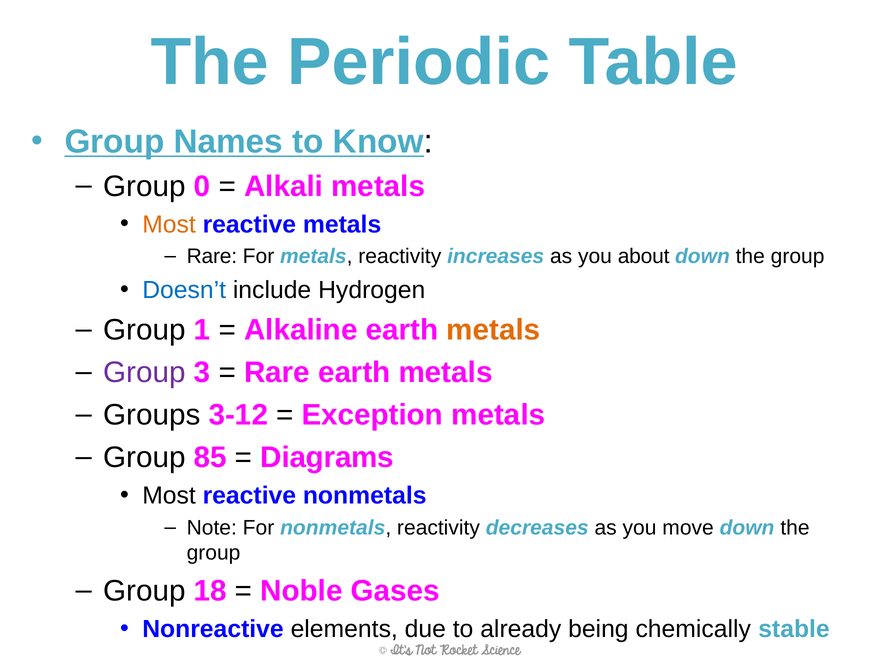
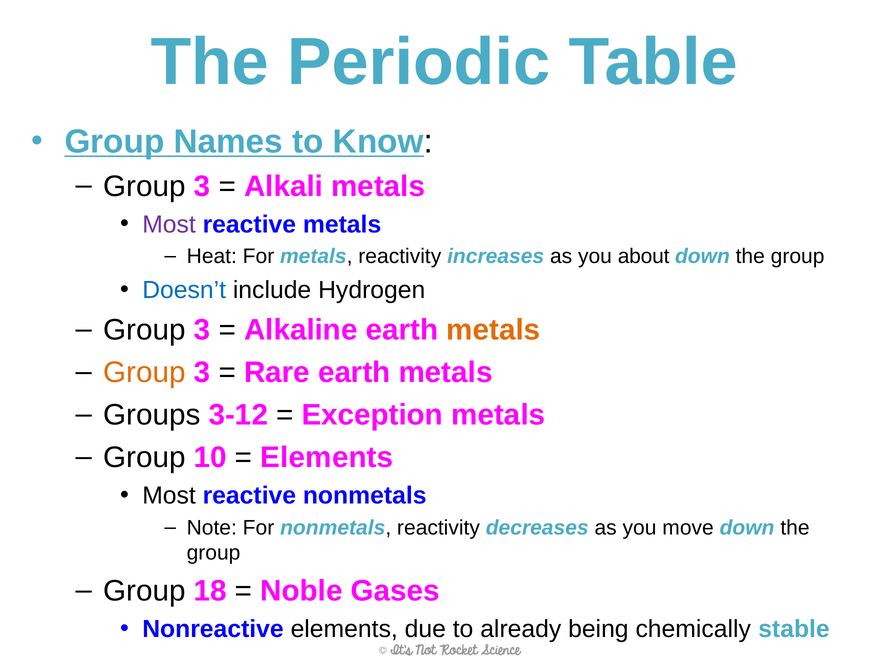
0: 0 -> 3 (202, 186)
Most colour: orange -> purple (169, 224)
Rare: Rare -> Heat (212, 256)
1: 1 -> 3 (202, 330)
Group colour: purple -> orange (145, 372)
85: 85 -> 10 (210, 457)
Diagrams: Diagrams -> Elements (327, 457)
